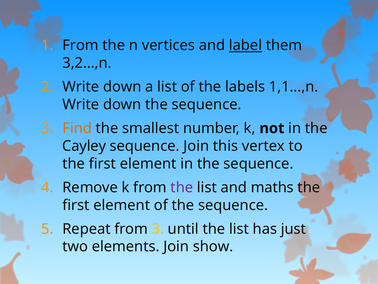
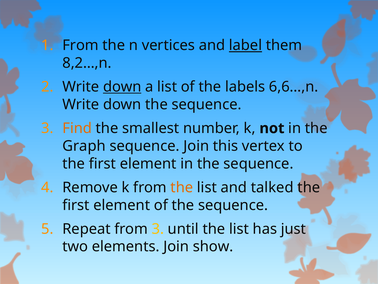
3,2…,n: 3,2…,n -> 8,2…,n (87, 63)
down underline: none -> present (122, 87)
1,1…,n: 1,1…,n -> 6,6…,n (294, 87)
Cayley: Cayley -> Graph (84, 146)
the colour: purple -> orange (182, 187)
maths: maths -> talked (272, 187)
